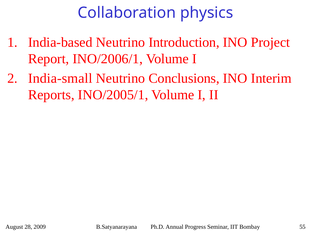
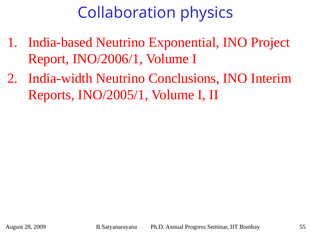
Introduction: Introduction -> Exponential (184, 42)
India-small: India-small -> India-width (60, 78)
